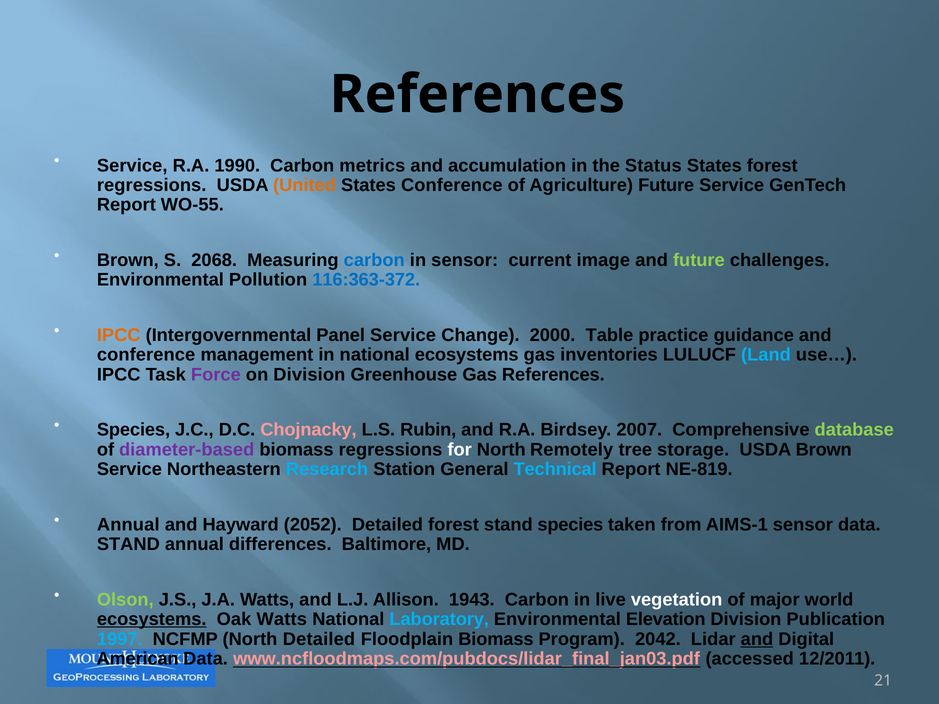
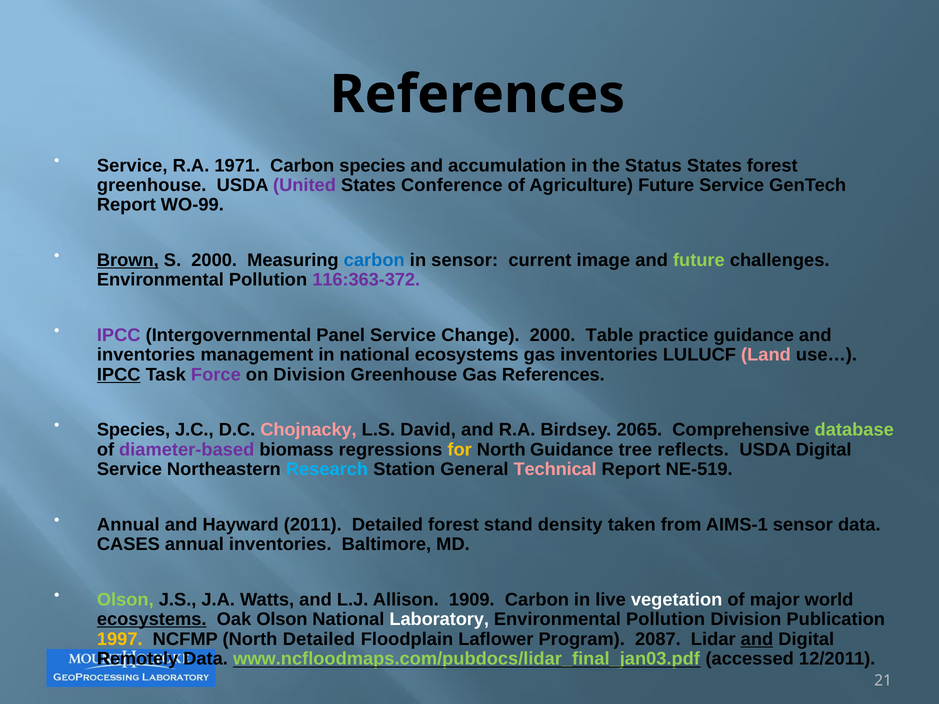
1990: 1990 -> 1971 (237, 166)
Carbon metrics: metrics -> species (372, 166)
regressions: regressions -> greenhouse (152, 185)
United colour: orange -> purple (304, 185)
WO-55: WO-55 -> WO-99 (192, 205)
Brown underline: none -> present (128, 260)
S 2068: 2068 -> 2000 (214, 260)
116:363-372 colour: blue -> purple (366, 280)
IPCC colour: orange -> purple (119, 335)
conference: conference -> inventories (146, 355)
Land colour: light blue -> pink (766, 355)
IPCC underline: none -> present (119, 375)
Rubin: Rubin -> David (428, 430)
2007: 2007 -> 2065 (639, 430)
for colour: white -> yellow (460, 450)
North Remotely: Remotely -> Guidance (572, 450)
storage: storage -> reflects (693, 450)
USDA Brown: Brown -> Digital (824, 450)
Technical colour: light blue -> pink (555, 470)
NE-819: NE-819 -> NE-519 (699, 470)
2052: 2052 -> 2011 (313, 525)
stand species: species -> density (570, 525)
STAND: STAND -> CASES (128, 545)
annual differences: differences -> inventories (280, 545)
1943: 1943 -> 1909 (472, 600)
Oak Watts: Watts -> Olson (282, 620)
Laboratory colour: light blue -> white (439, 620)
Elevation: Elevation -> Pollution (666, 620)
1997 colour: light blue -> yellow (120, 639)
Floodplain Biomass: Biomass -> Laflower (496, 639)
2042: 2042 -> 2087 (658, 639)
American: American -> Remotely (138, 659)
www.ncfloodmaps.com/pubdocs/lidar_final_jan03.pdf colour: pink -> light green (467, 659)
